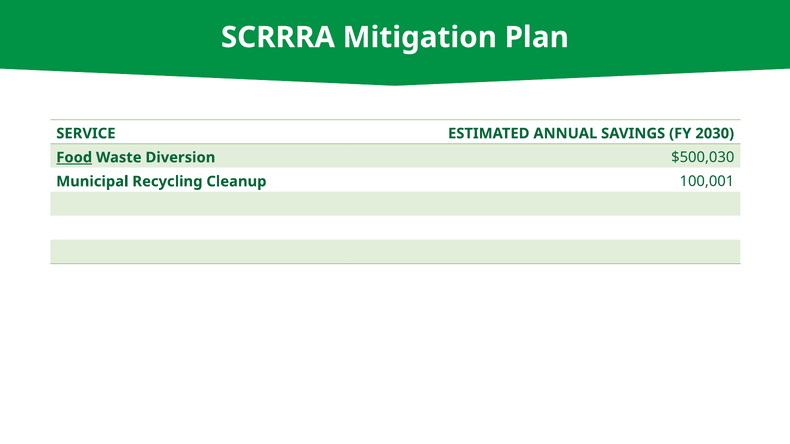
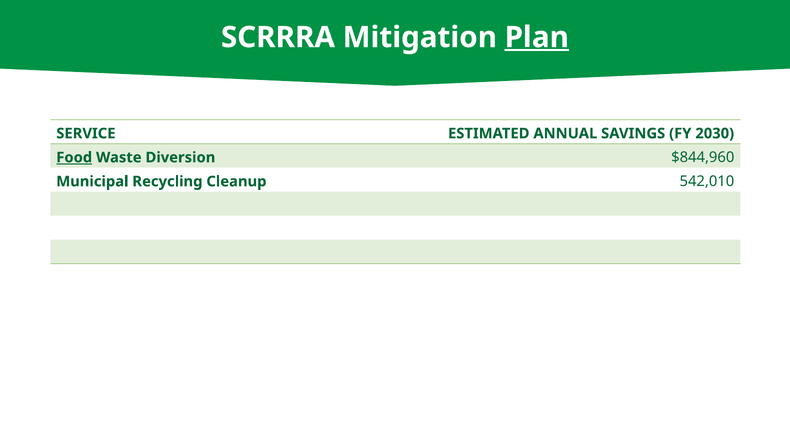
Plan underline: none -> present (537, 37)
$500,030: $500,030 -> $844,960 (703, 158)
100,001: 100,001 -> 542,010 (707, 182)
